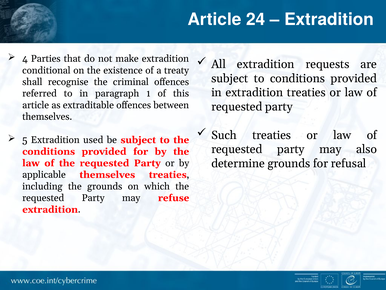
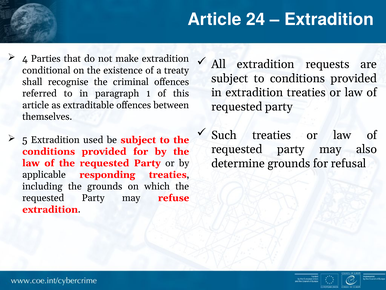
applicable themselves: themselves -> responding (107, 174)
